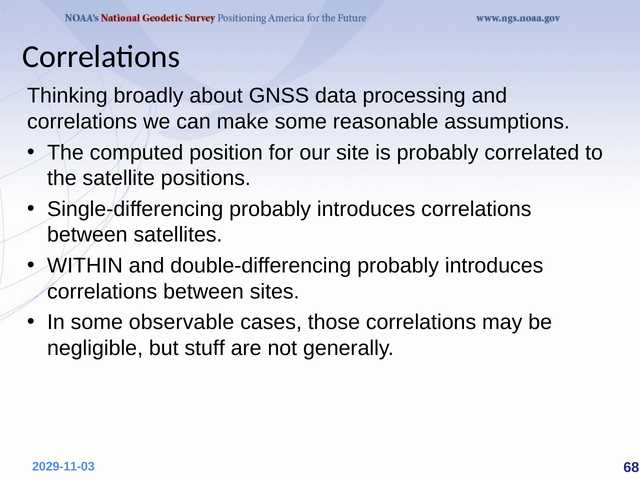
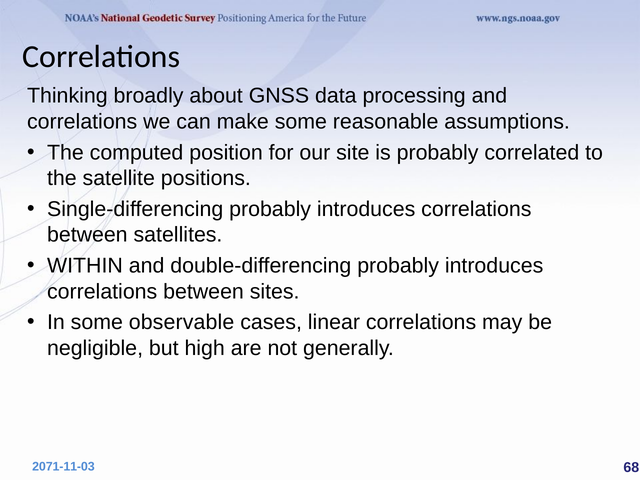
those: those -> linear (334, 322)
stuff: stuff -> high (205, 348)
2029-11-03: 2029-11-03 -> 2071-11-03 (63, 466)
